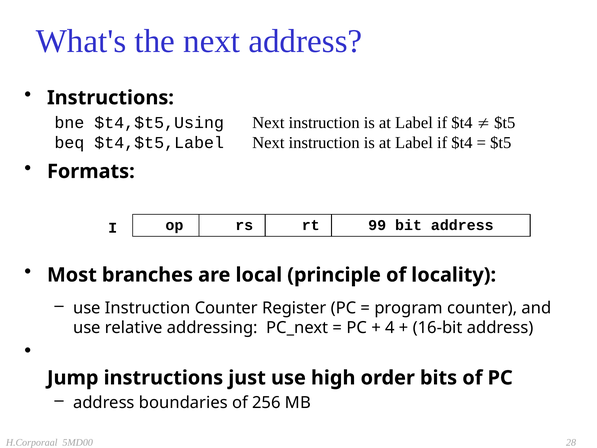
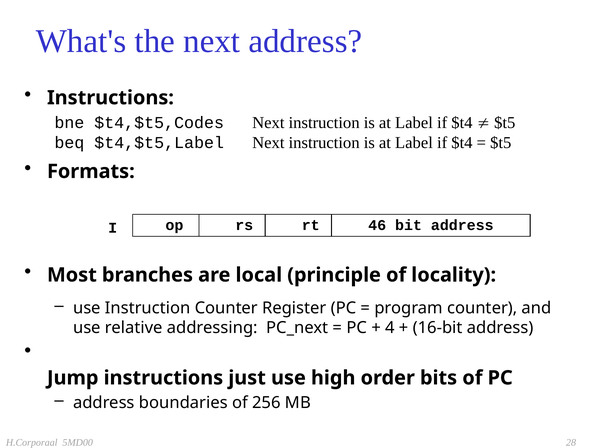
$t4,$t5,Using: $t4,$t5,Using -> $t4,$t5,Codes (159, 123)
99: 99 -> 46 (377, 225)
